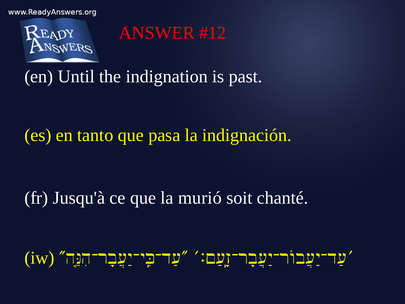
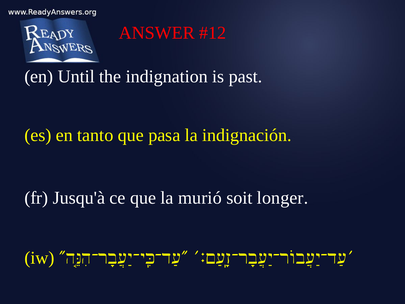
chanté: chanté -> longer (283, 198)
